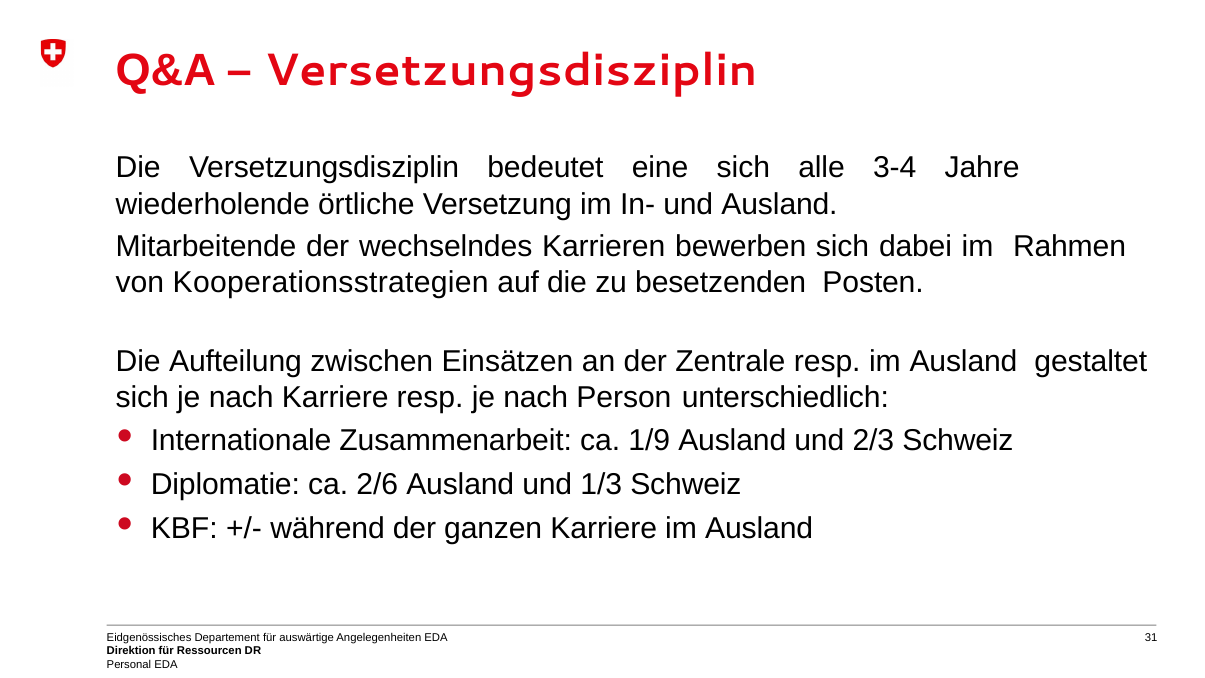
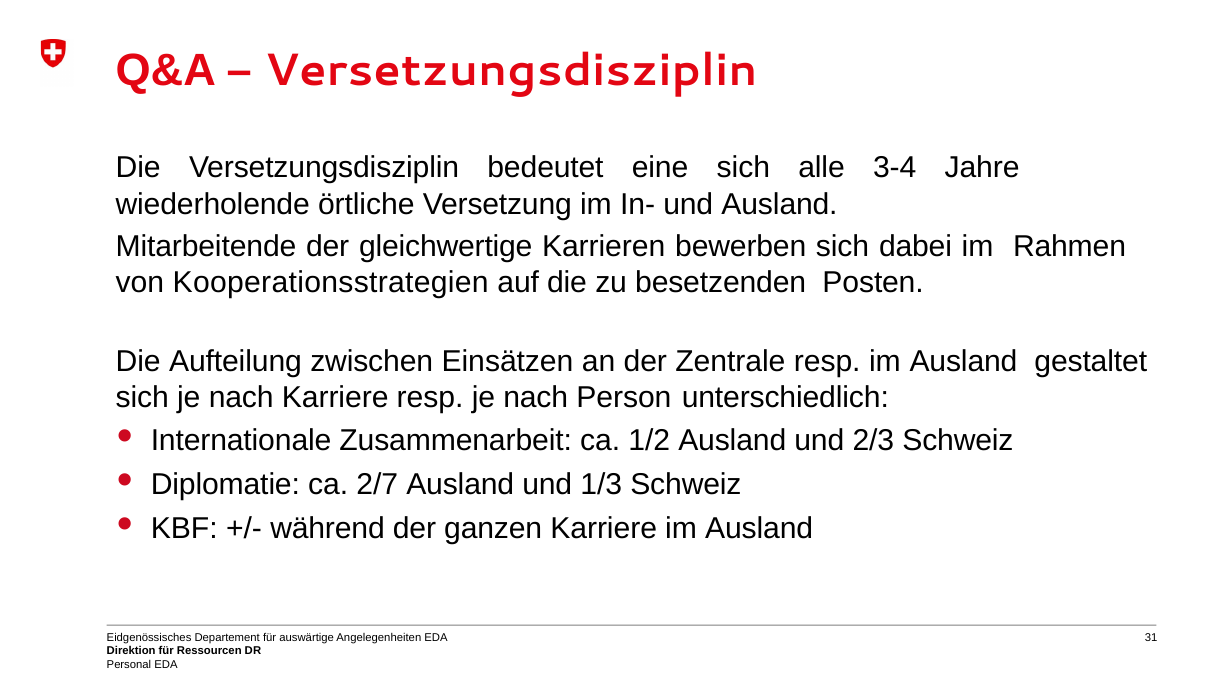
wechselndes: wechselndes -> gleichwertige (446, 246)
1/9: 1/9 -> 1/2 (649, 441)
2/6: 2/6 -> 2/7 (377, 485)
